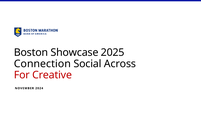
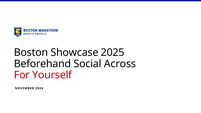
Connection: Connection -> Beforehand (42, 64)
Creative: Creative -> Yourself (52, 75)
